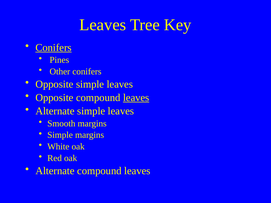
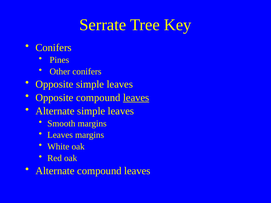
Leaves: Leaves -> Serrate (103, 25)
Conifers underline: present -> none (54, 48)
Simple: Simple -> Leaves (60, 135)
